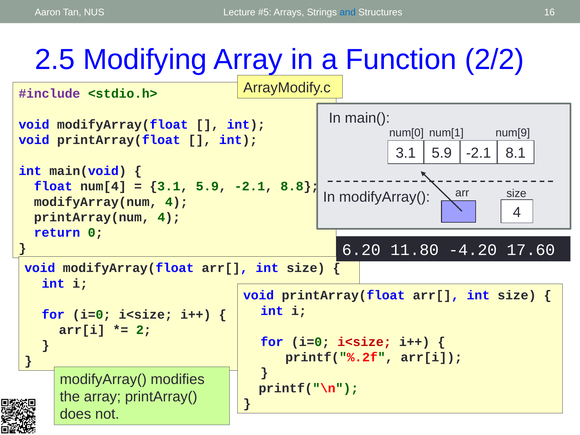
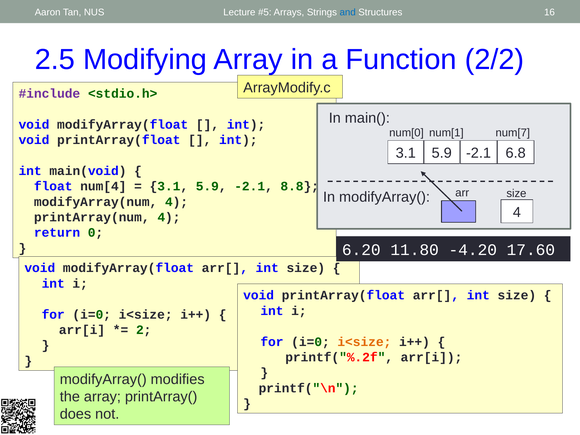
num[9: num[9 -> num[7 (513, 133)
8.1: 8.1 -> 6.8 (516, 153)
i<size colour: red -> orange (364, 342)
